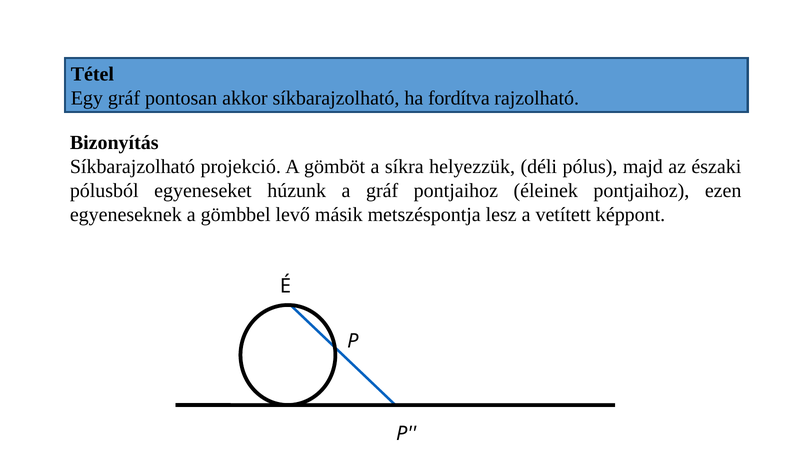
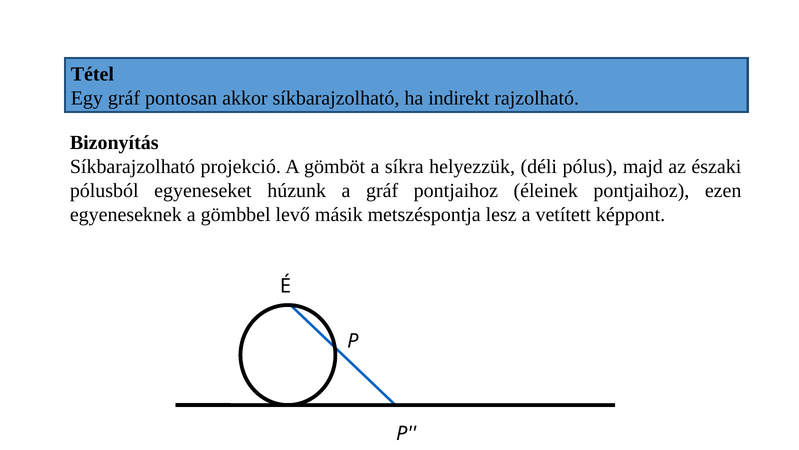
fordítva: fordítva -> indirekt (459, 98)
